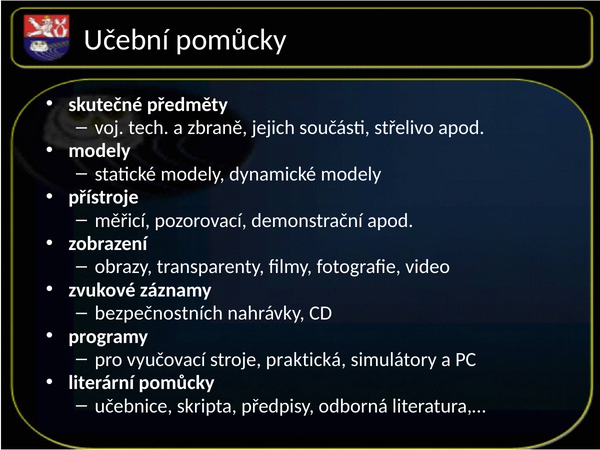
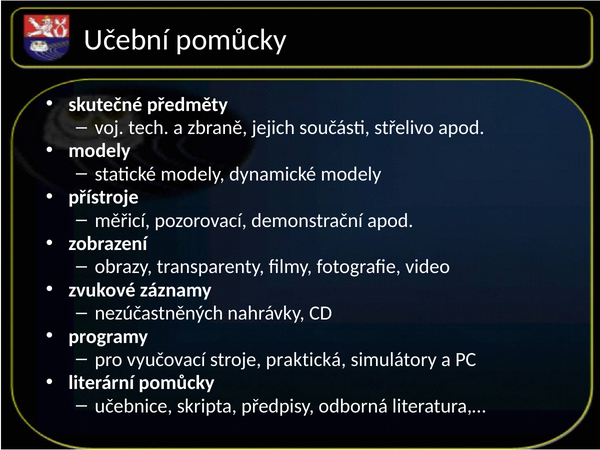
bezpečnostních: bezpečnostních -> nezúčastněných (159, 313)
